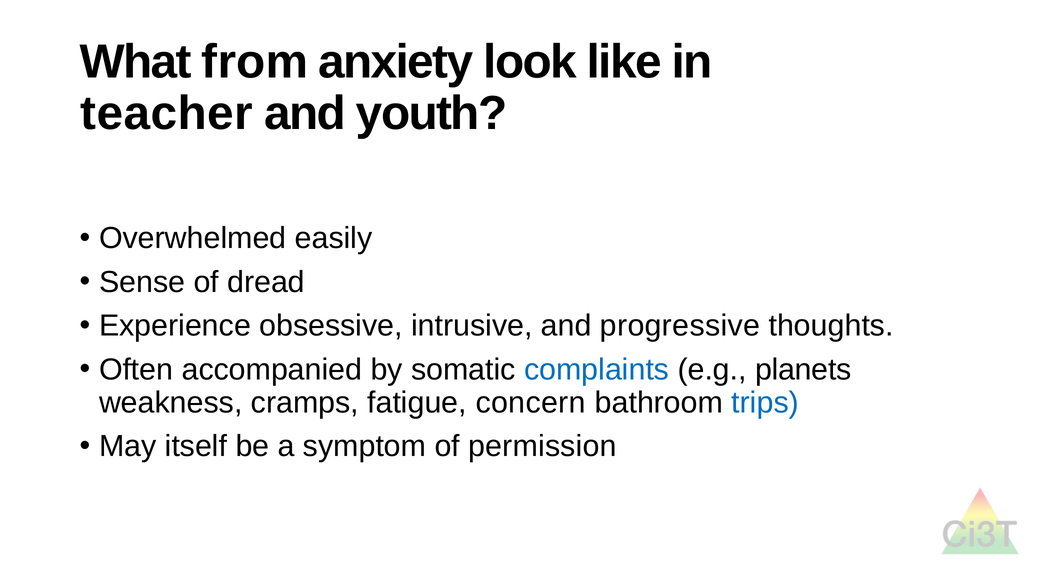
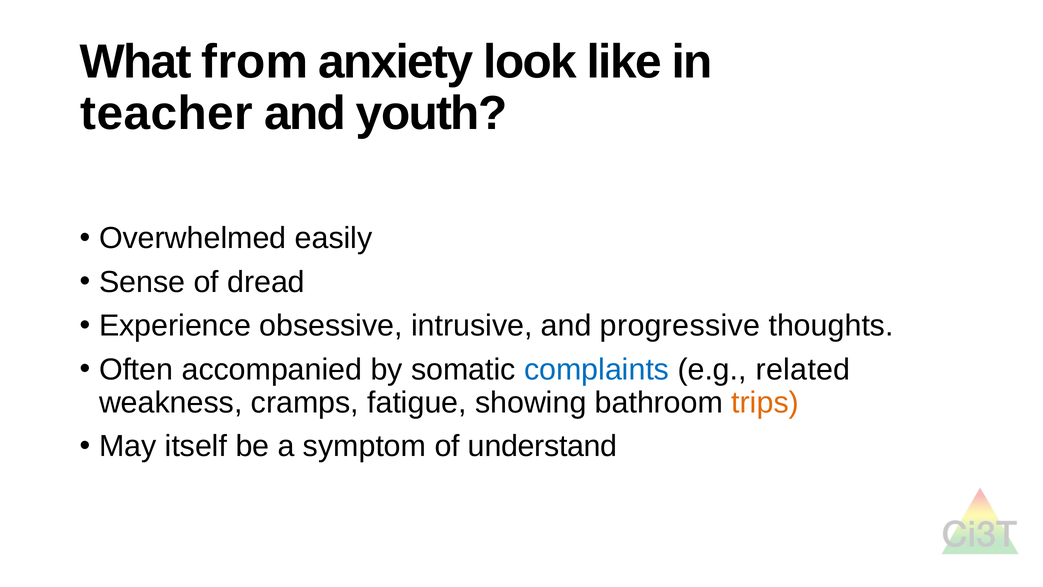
planets: planets -> related (803, 369)
concern: concern -> showing (531, 402)
trips colour: blue -> orange (765, 402)
permission: permission -> understand (543, 446)
